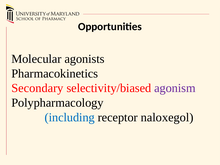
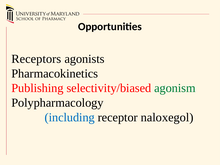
Molecular: Molecular -> Receptors (36, 59)
Secondary: Secondary -> Publishing (37, 88)
agonism colour: purple -> green (175, 88)
